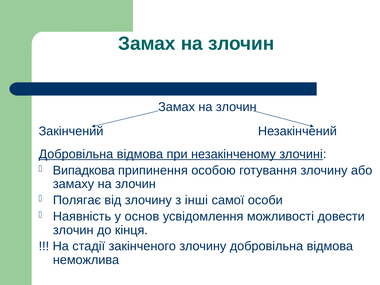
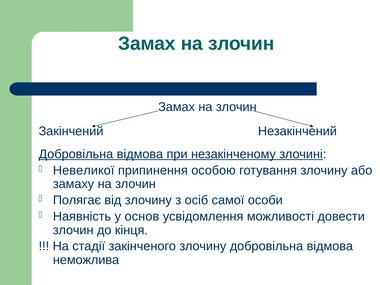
Випадкова: Випадкова -> Невеликої (84, 170)
інші: інші -> осіб (196, 200)
